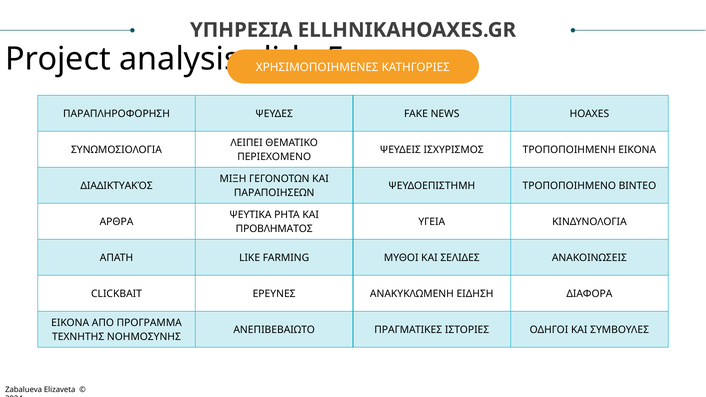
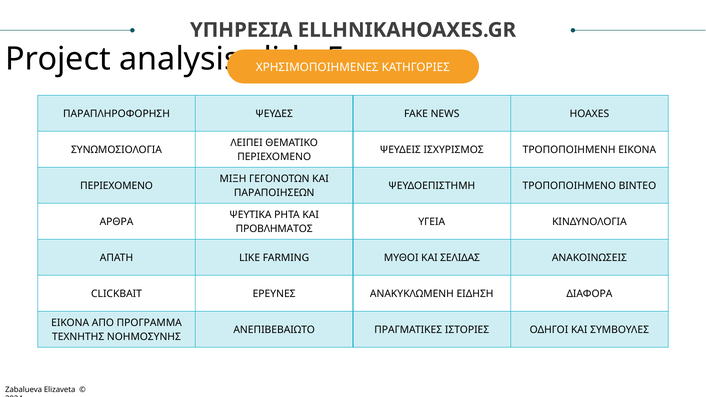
ΔΙΑΔΙΚΤΥΑΚΌΣ: ΔΙΑΔΙΚΤΥΑΚΌΣ -> ΠΕΡΙΕΧΟΜΕΝΟ (117, 186)
ΣΕΛΙΔΕΣ: ΣΕΛΙΔΕΣ -> ΣΕΛΙΔΑΣ (460, 258)
